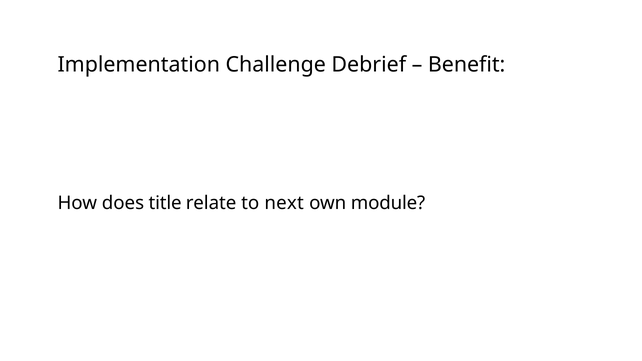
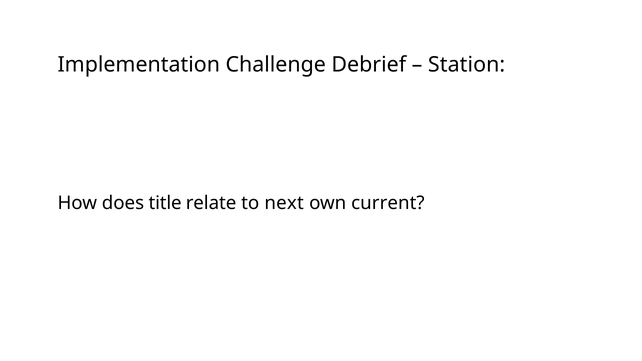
Benefit: Benefit -> Station (467, 65)
module: module -> current (388, 203)
